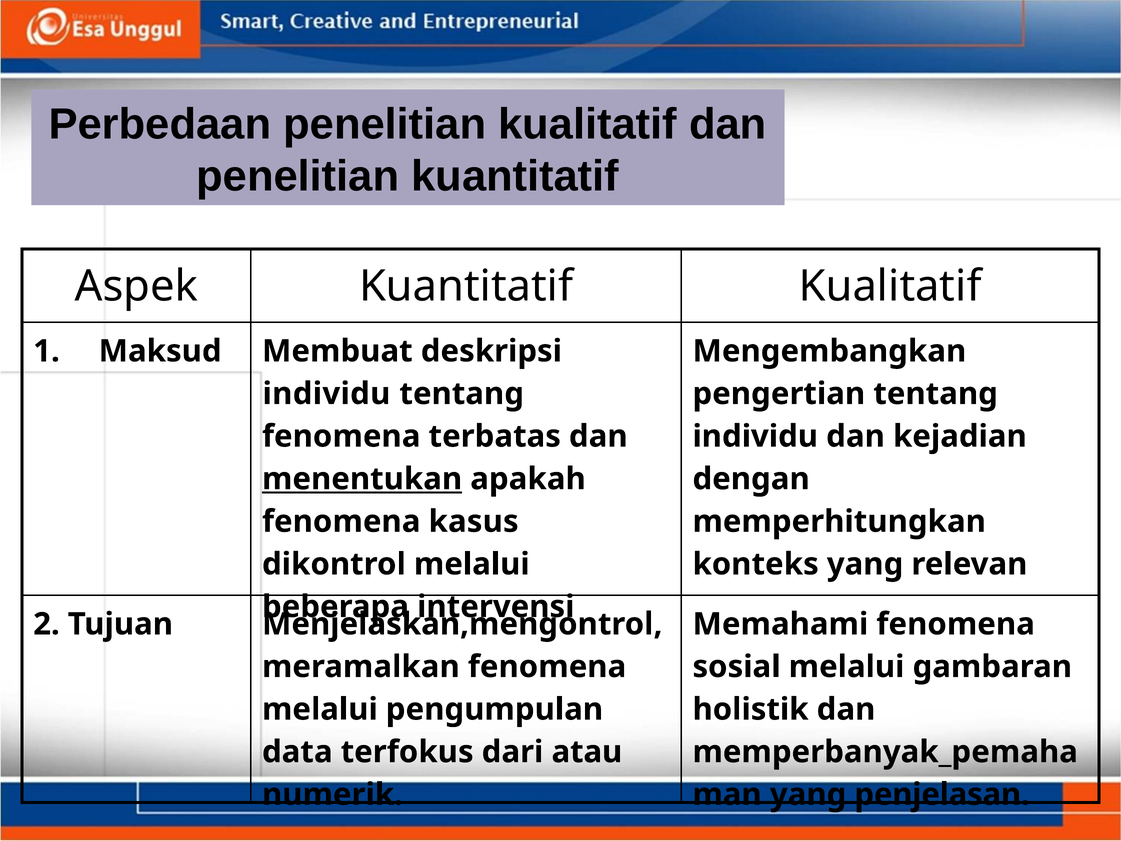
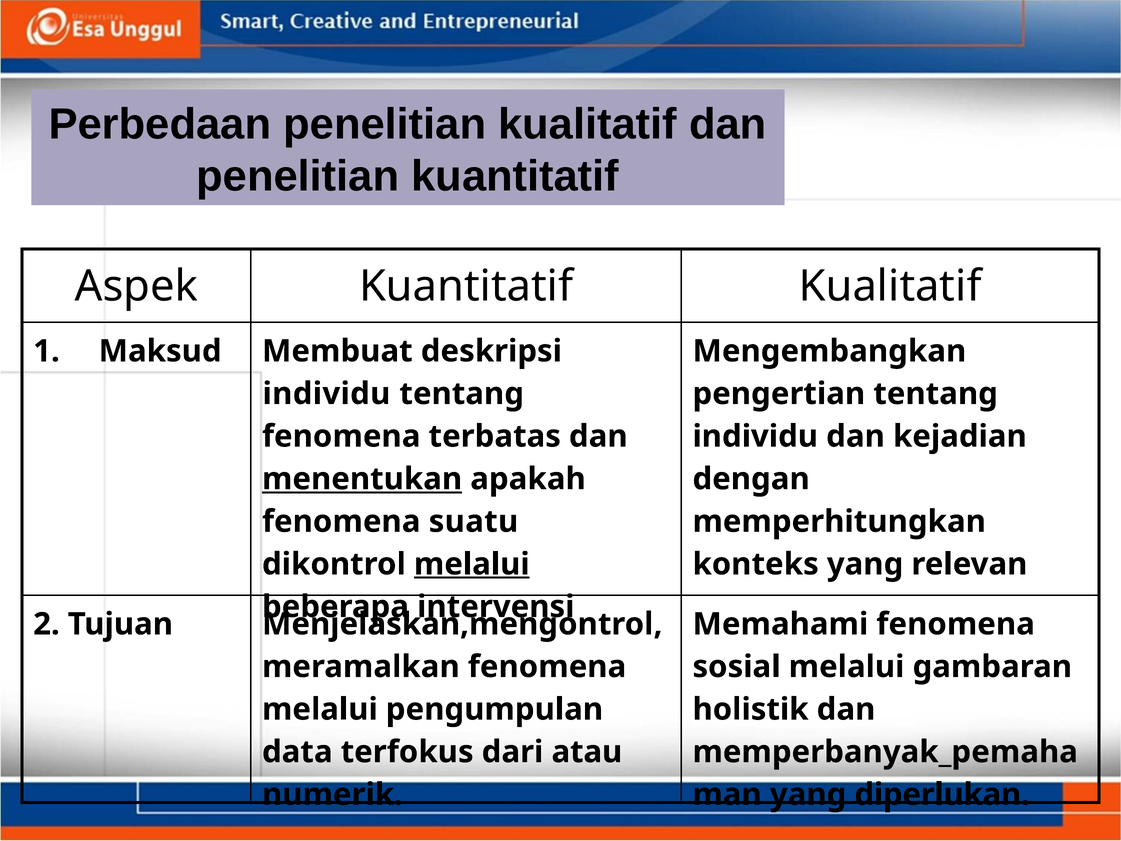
kasus: kasus -> suatu (473, 521)
melalui underline: none -> present (472, 564)
penjelasan: penjelasan -> diperlukan (942, 794)
